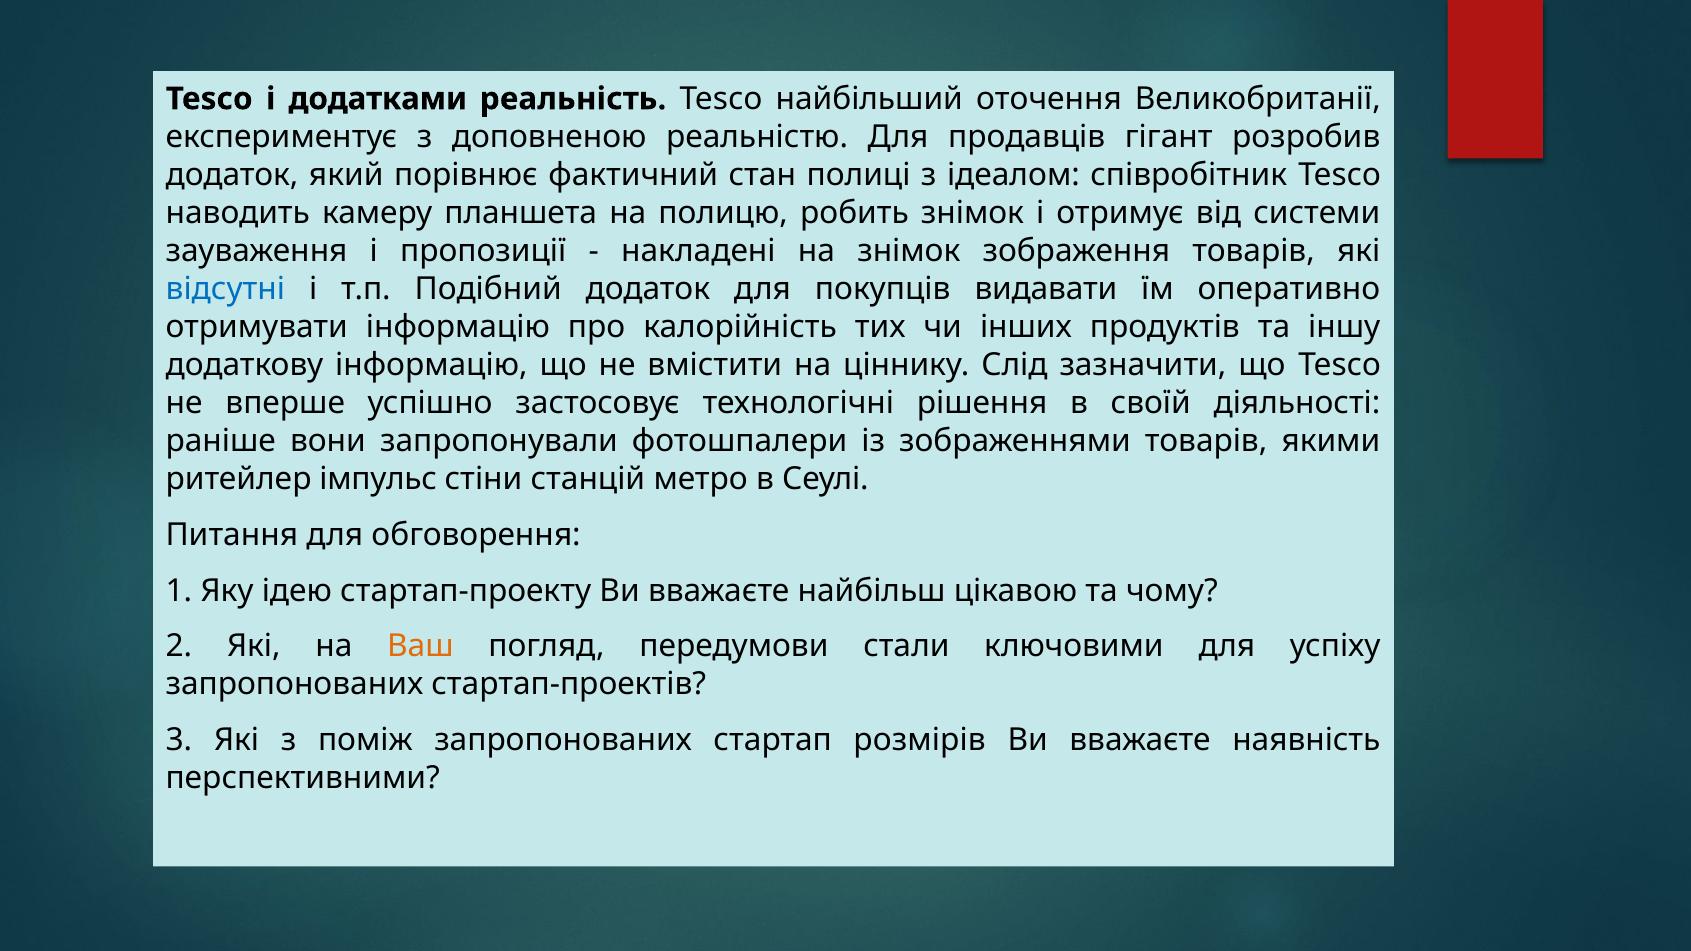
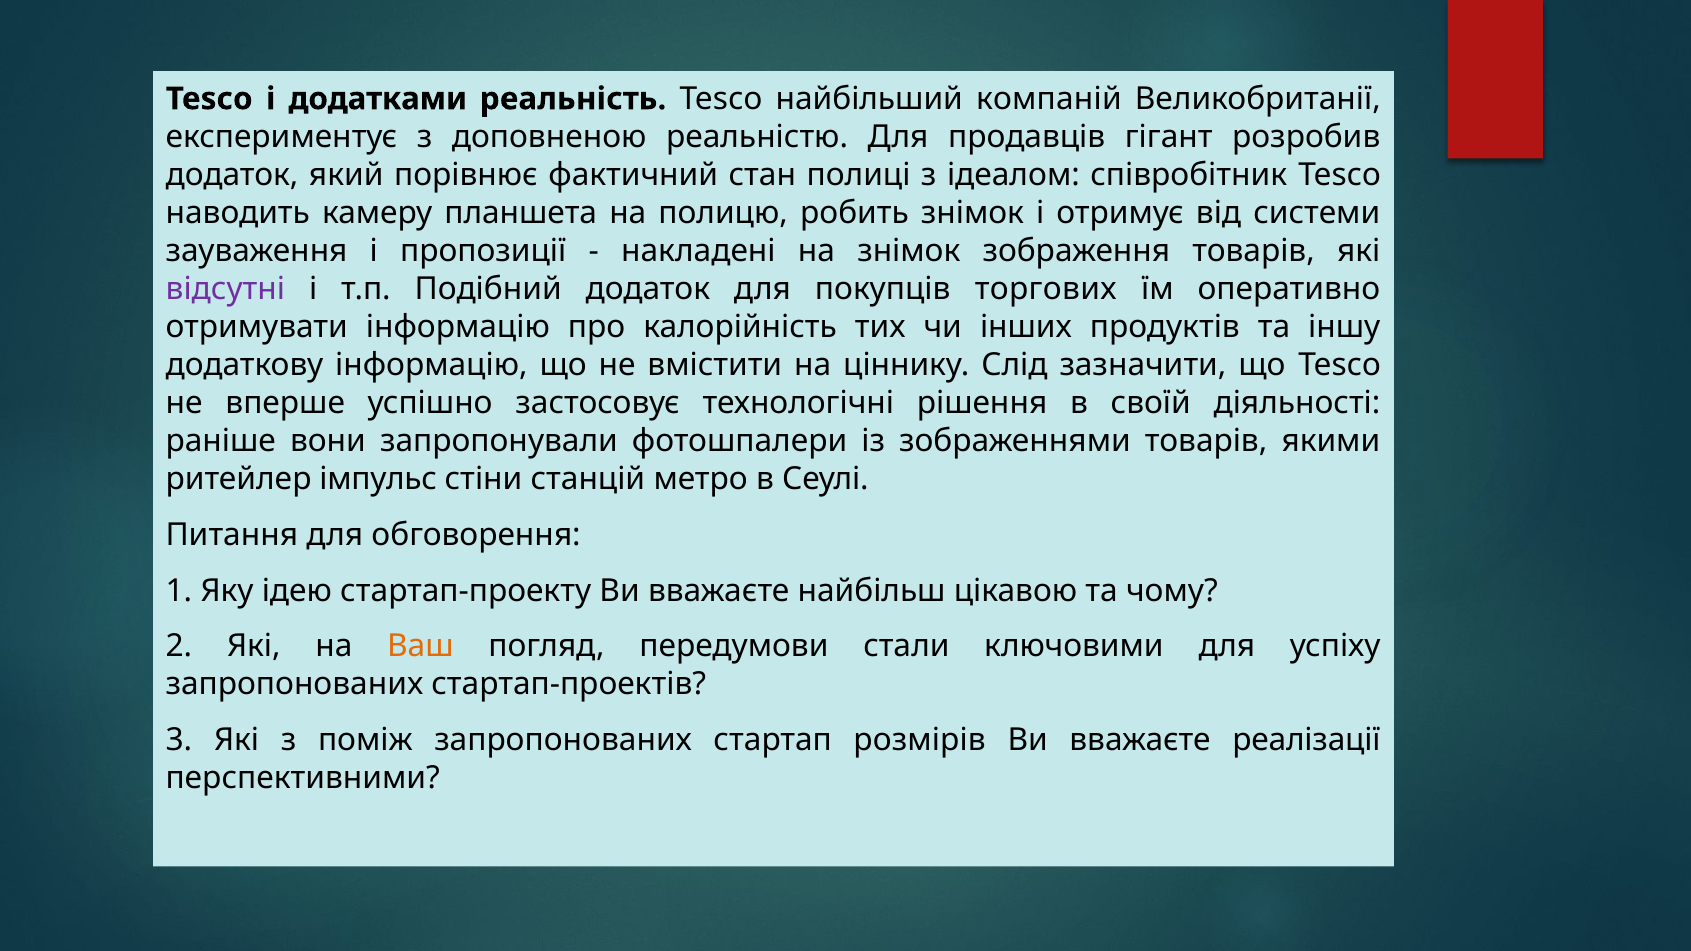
оточення: оточення -> компаній (1049, 99)
відсутні colour: blue -> purple (225, 289)
видавати: видавати -> торгових (1046, 289)
наявність: наявність -> реалізації (1306, 740)
